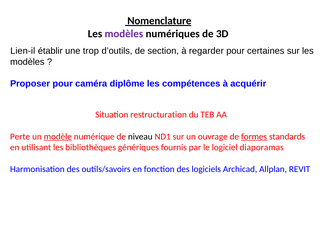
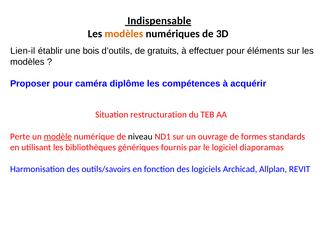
Nomenclature: Nomenclature -> Indispensable (159, 21)
modèles colour: purple -> orange (124, 34)
trop: trop -> bois (91, 51)
section: section -> gratuits (163, 51)
regarder: regarder -> effectuer (206, 51)
certaines: certaines -> éléments (266, 51)
formes underline: present -> none (254, 137)
